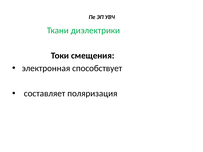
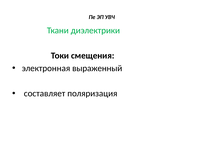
способствует: способствует -> выраженный (97, 68)
